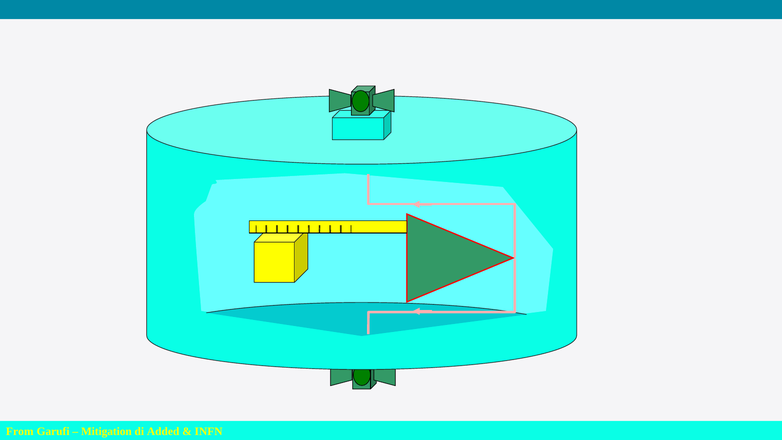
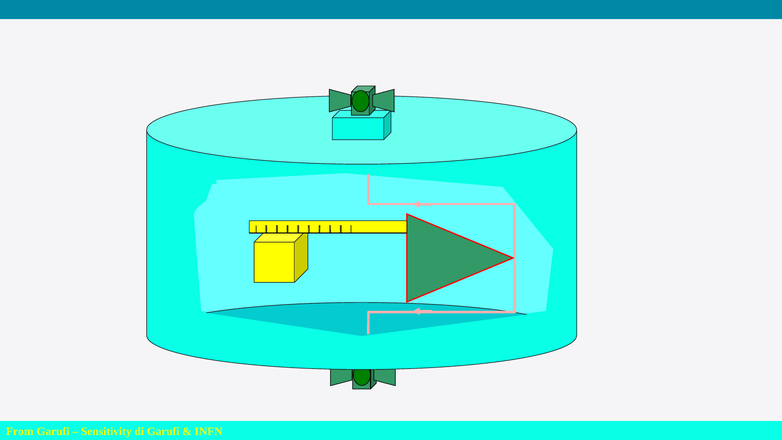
Mitigation: Mitigation -> Sensitivity (106, 431)
di Added: Added -> Garufi (163, 431)
